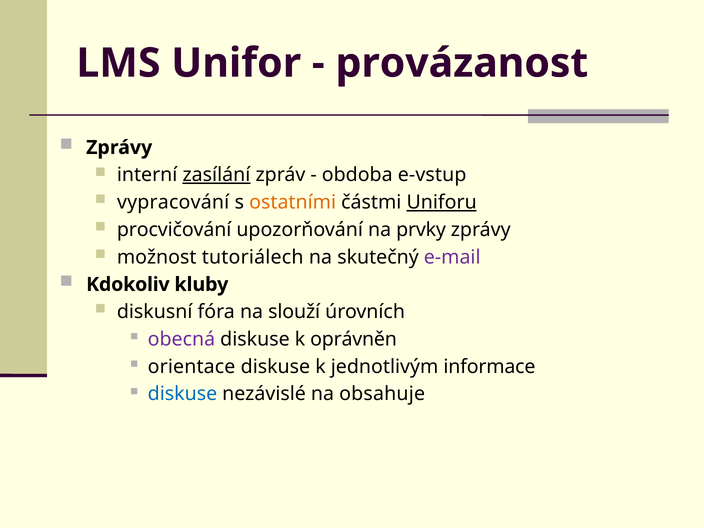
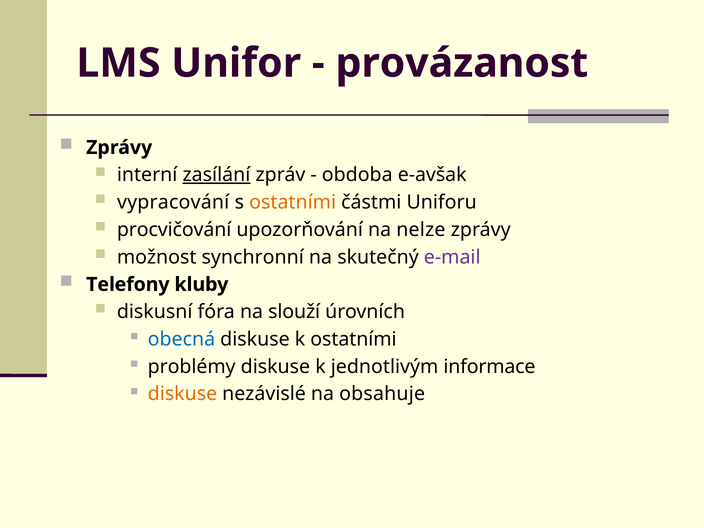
e-vstup: e-vstup -> e-avšak (432, 175)
Uniforu underline: present -> none (442, 202)
prvky: prvky -> nelze (421, 230)
tutoriálech: tutoriálech -> synchronní (253, 257)
Kdokoliv: Kdokoliv -> Telefony (128, 284)
obecná colour: purple -> blue (181, 339)
k oprávněn: oprávněn -> ostatními (353, 339)
orientace: orientace -> problémy (192, 367)
diskuse colour: blue -> orange (182, 394)
